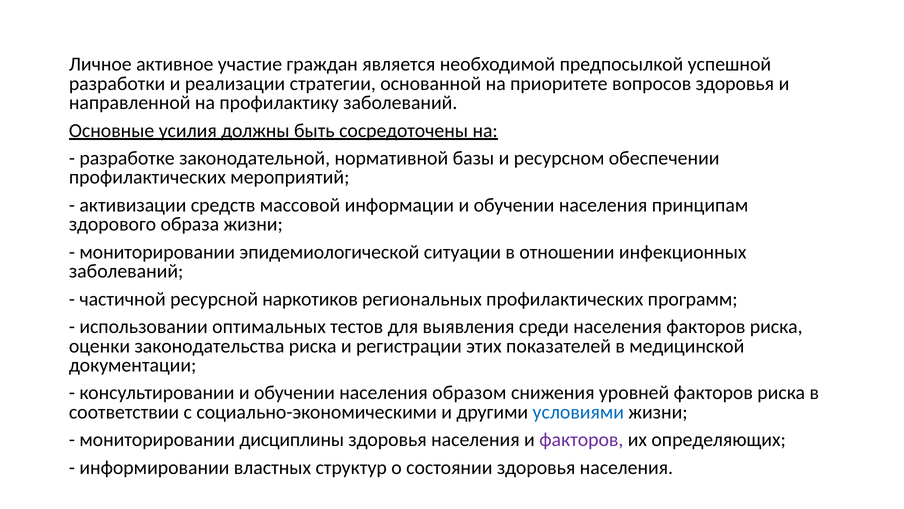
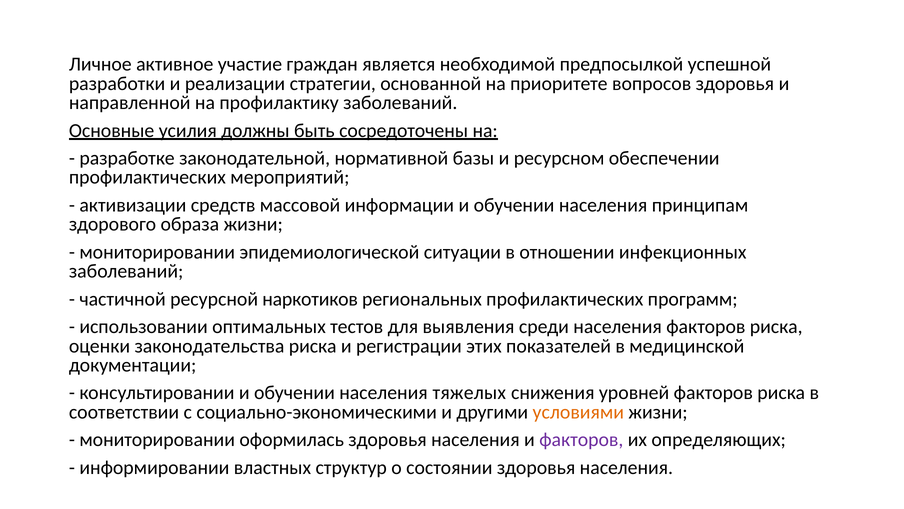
образом: образом -> тяжелых (469, 393)
условиями colour: blue -> orange (578, 412)
дисциплины: дисциплины -> оформилась (292, 439)
